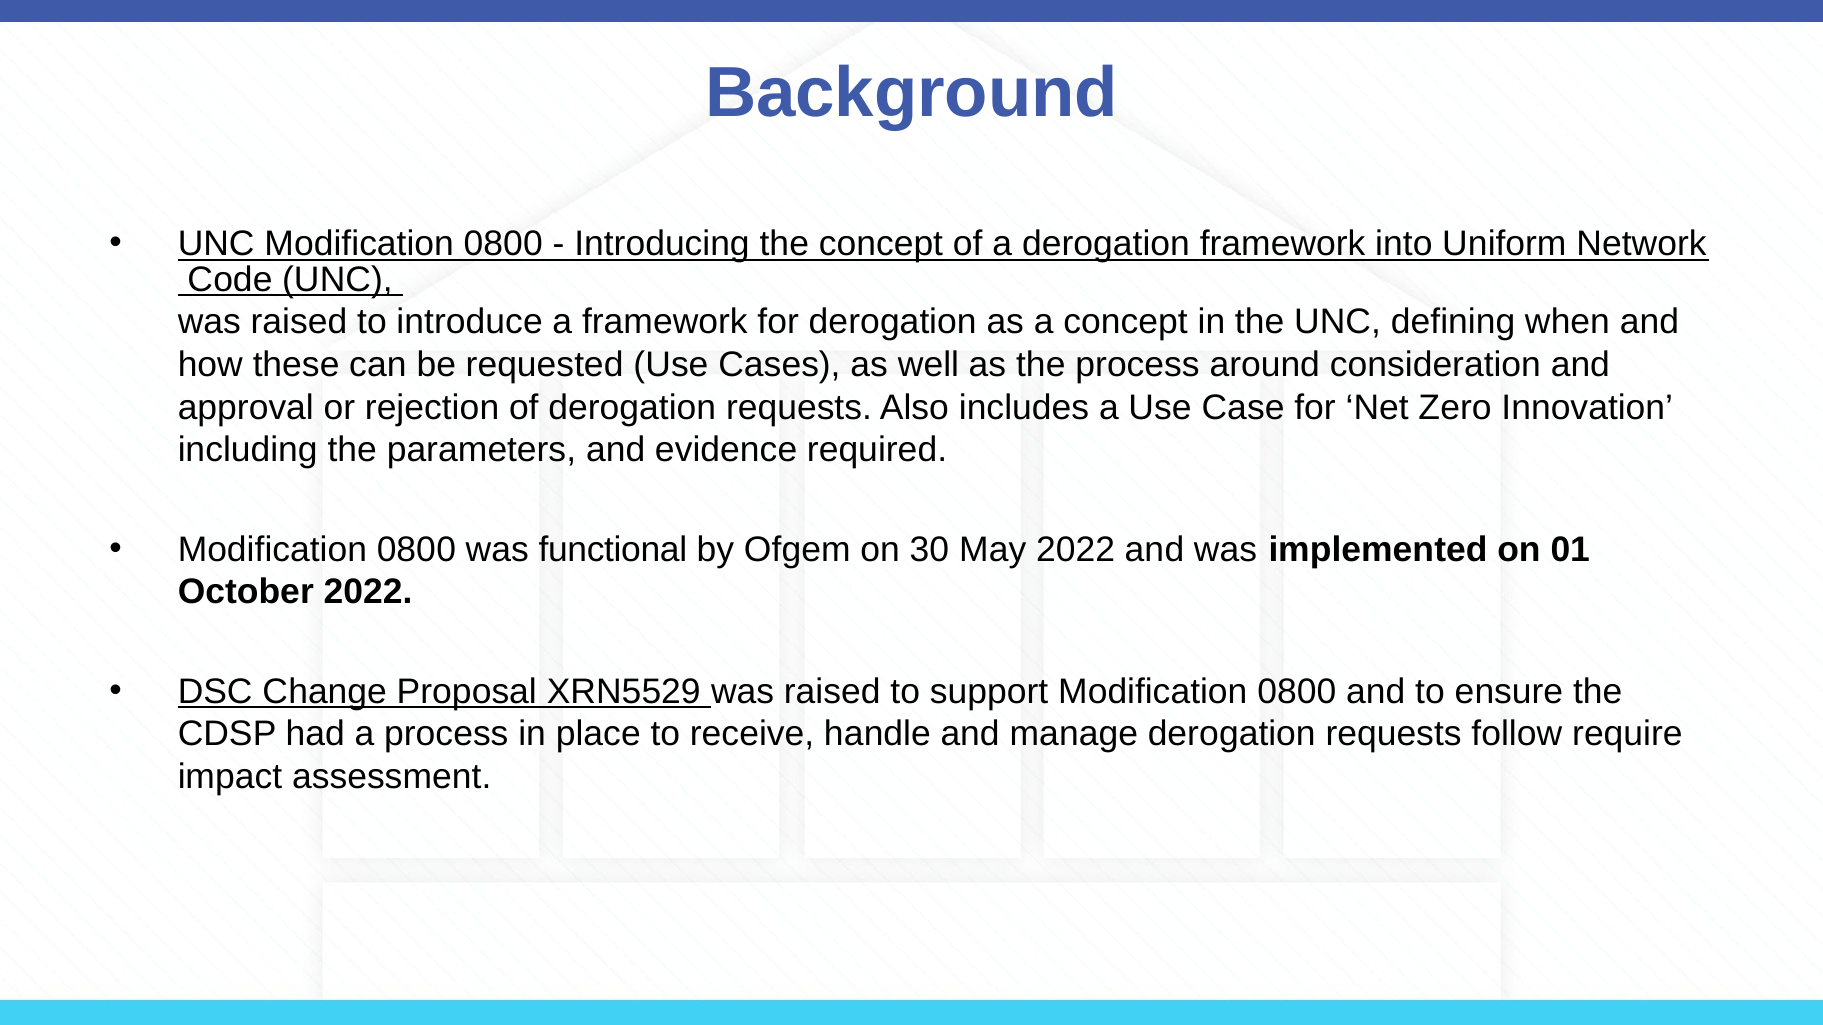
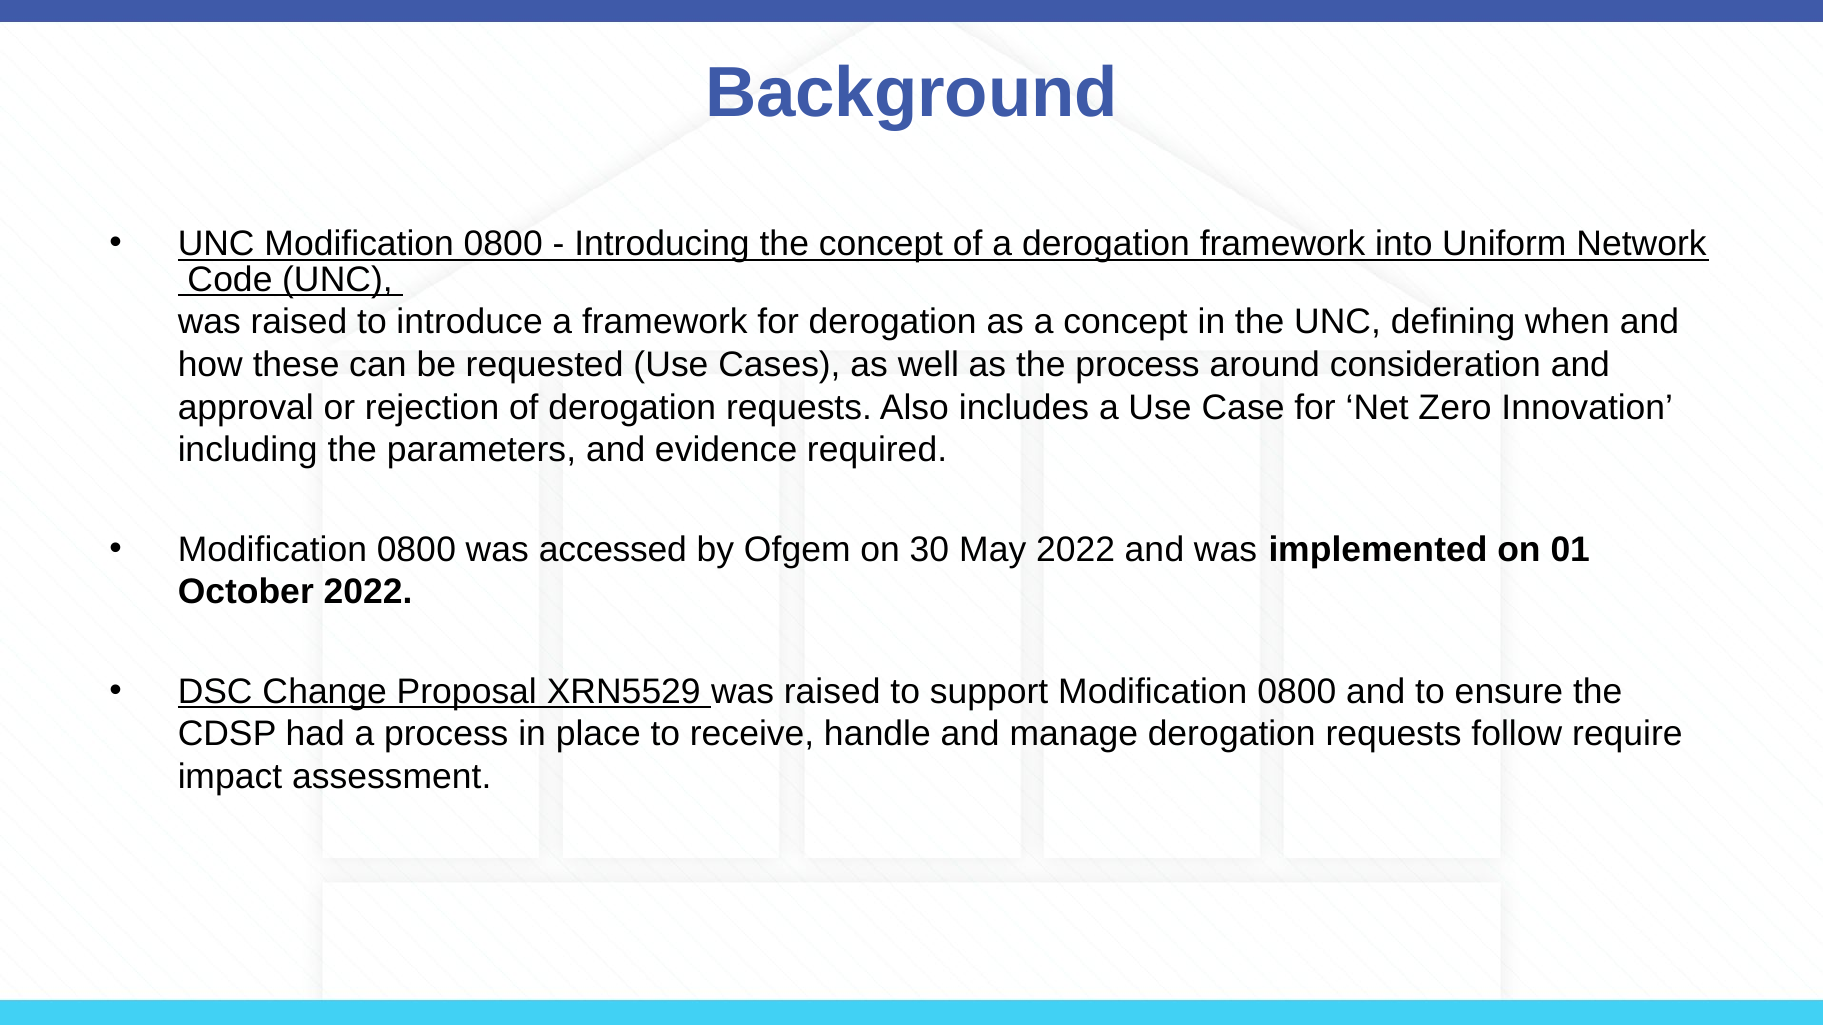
functional: functional -> accessed (613, 550)
